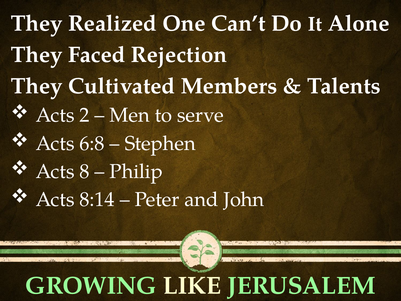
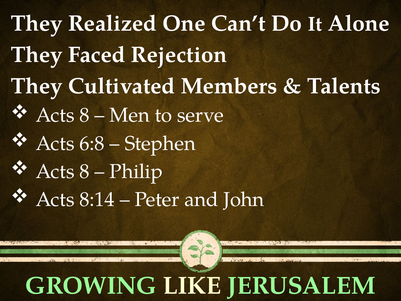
2: 2 -> 8 (85, 115)
